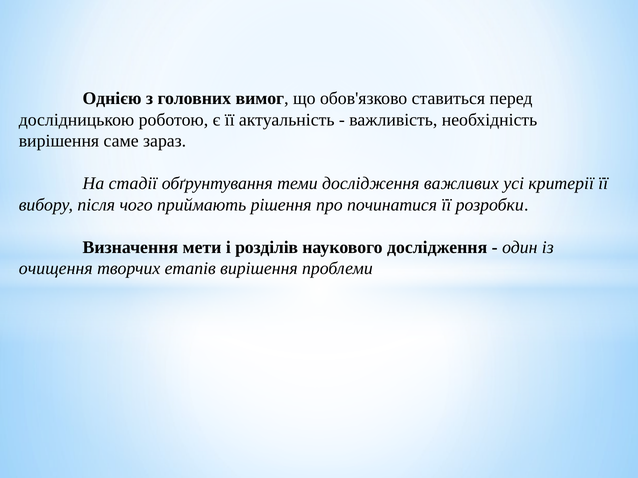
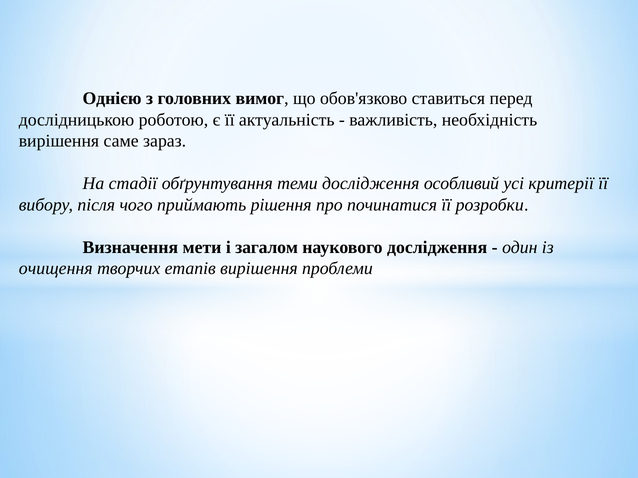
важливих: важливих -> особливий (462, 184)
розділів: розділів -> загалом (267, 247)
